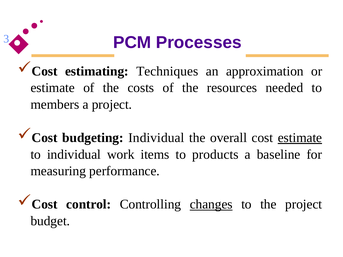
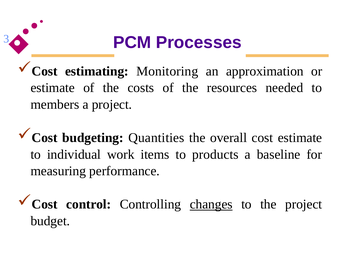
Techniques: Techniques -> Monitoring (167, 71)
budgeting Individual: Individual -> Quantities (156, 138)
estimate underline: present -> none (300, 138)
